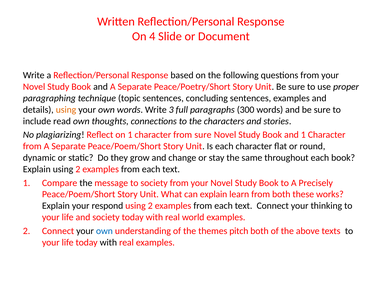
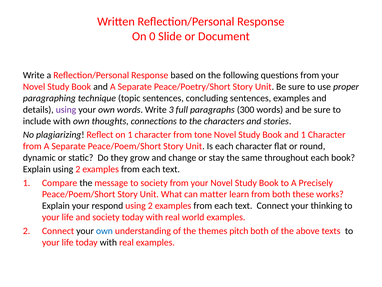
4: 4 -> 0 (152, 36)
using colour: orange -> purple (66, 110)
include read: read -> with (62, 121)
from sure: sure -> tone (203, 135)
can explain: explain -> matter (213, 194)
